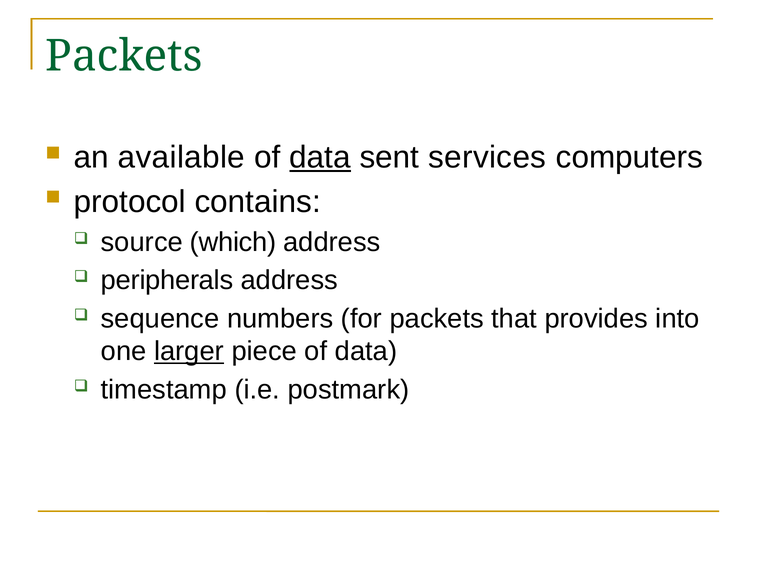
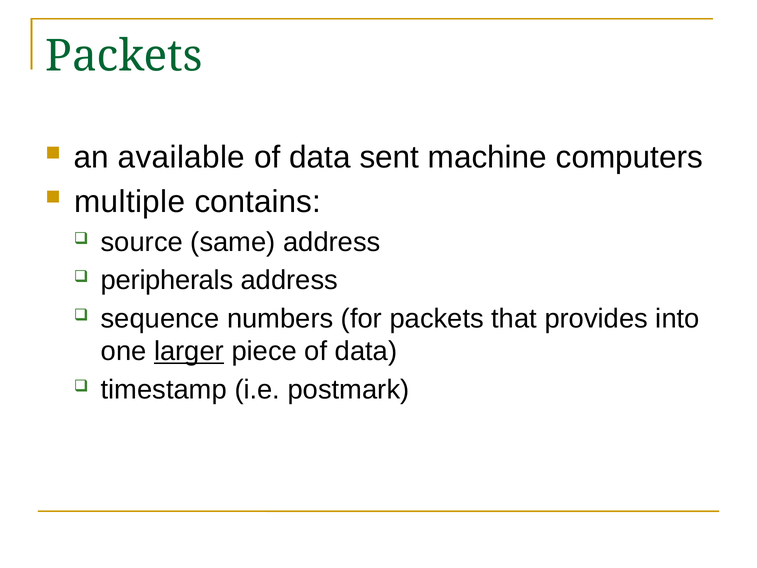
data underline: present -> none (320, 157)
services: services -> machine (487, 157)
protocol: protocol -> multiple (130, 202)
which: which -> same (233, 242)
